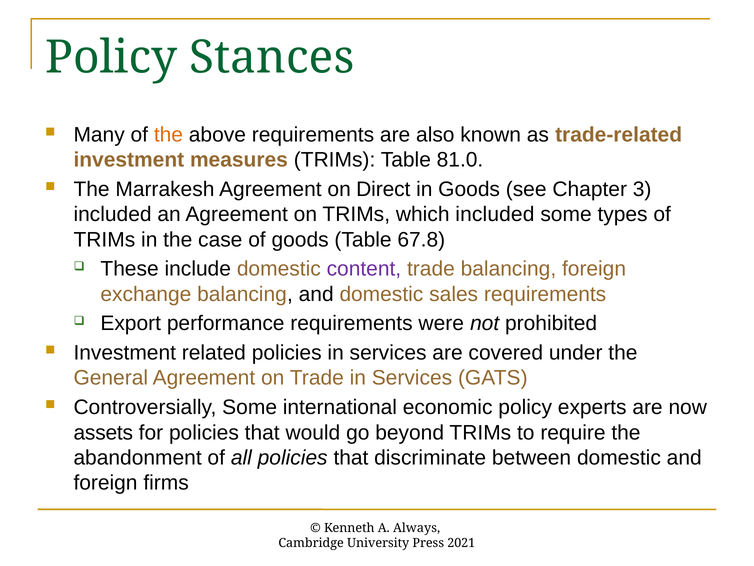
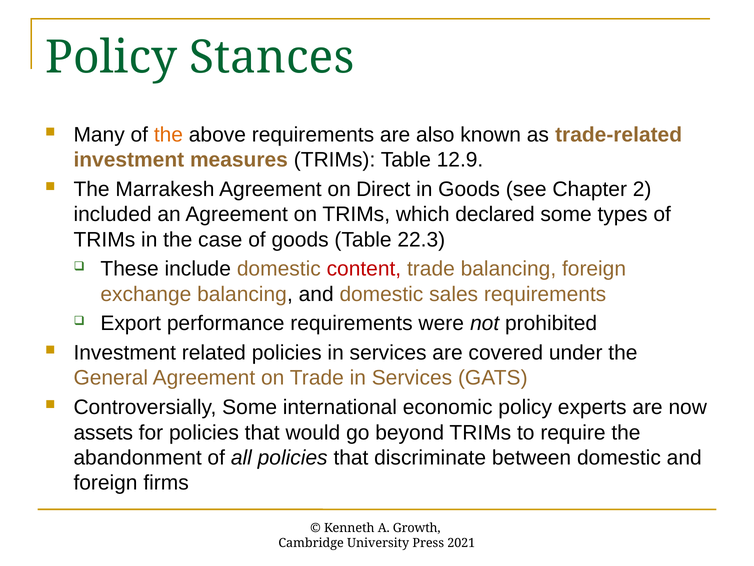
81.0: 81.0 -> 12.9 (460, 160)
3: 3 -> 2 (642, 189)
which included: included -> declared (495, 214)
67.8: 67.8 -> 22.3 (421, 239)
content colour: purple -> red (364, 269)
Always: Always -> Growth (417, 527)
